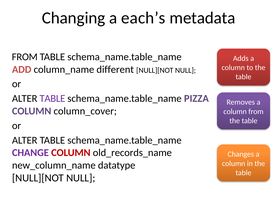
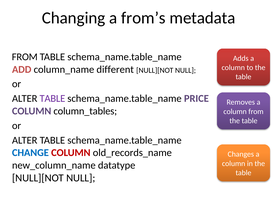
each’s: each’s -> from’s (143, 18)
PIZZA: PIZZA -> PRICE (196, 98)
column_cover: column_cover -> column_tables (85, 111)
CHANGE colour: purple -> blue (30, 153)
